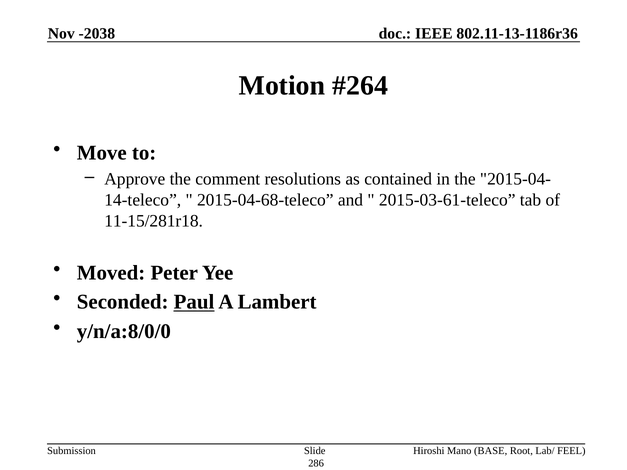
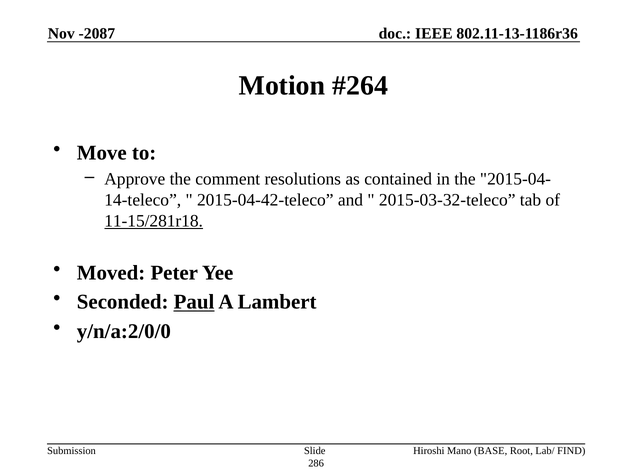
-2038: -2038 -> -2087 (97, 33)
2015-04-68-teleco: 2015-04-68-teleco -> 2015-04-42-teleco (265, 200)
2015-03-61-teleco: 2015-03-61-teleco -> 2015-03-32-teleco (447, 200)
11-15/281r18 underline: none -> present (154, 221)
y/n/a:8/0/0: y/n/a:8/0/0 -> y/n/a:2/0/0 (124, 331)
FEEL: FEEL -> FIND (571, 451)
